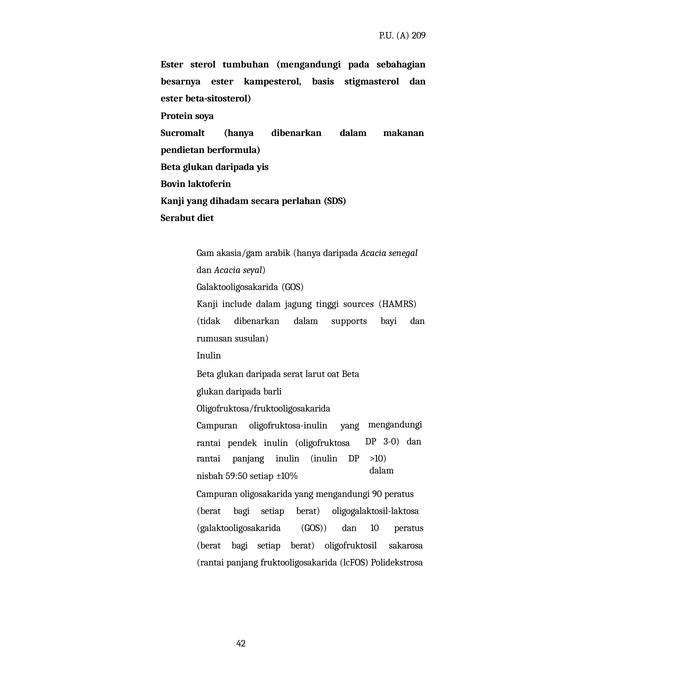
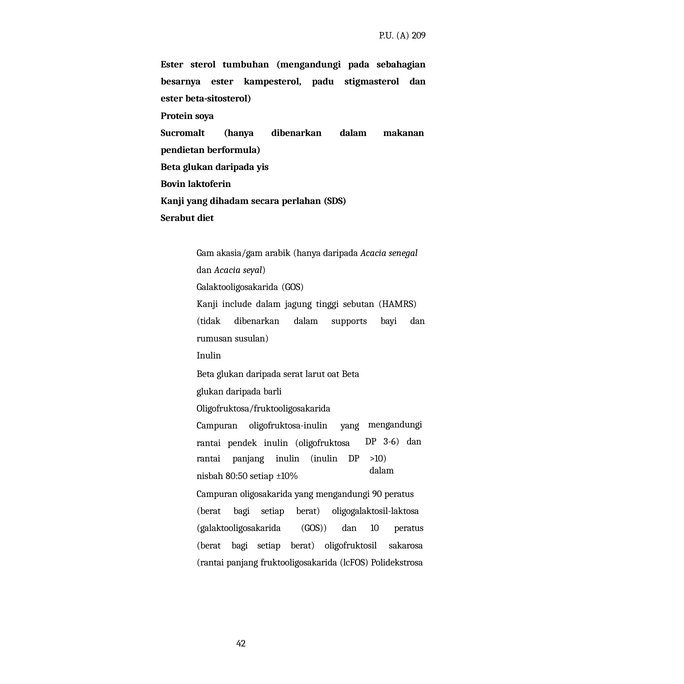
basis: basis -> padu (323, 82)
sources: sources -> sebutan (359, 304)
3-0: 3-0 -> 3-6 (392, 441)
59:50: 59:50 -> 80:50 (237, 476)
